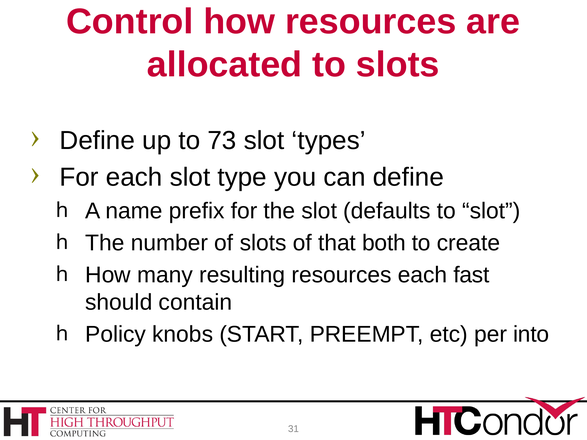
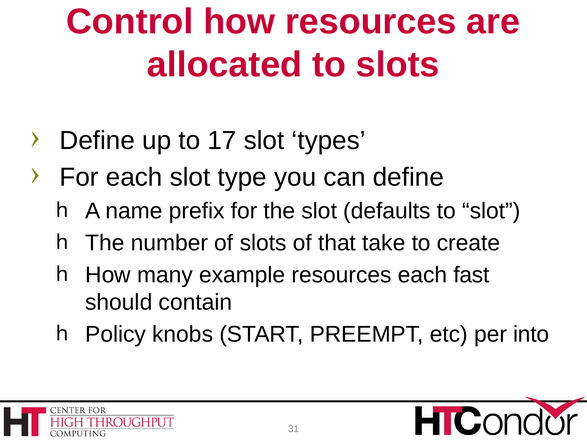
73: 73 -> 17 (222, 141)
both: both -> take (384, 243)
resulting: resulting -> example (242, 275)
